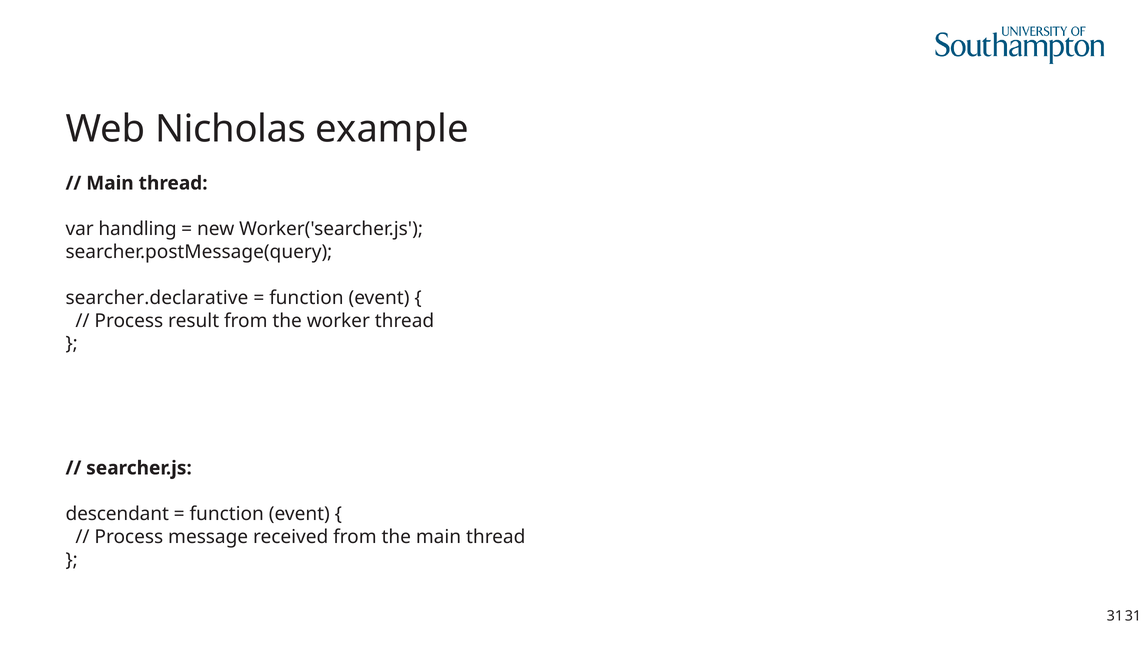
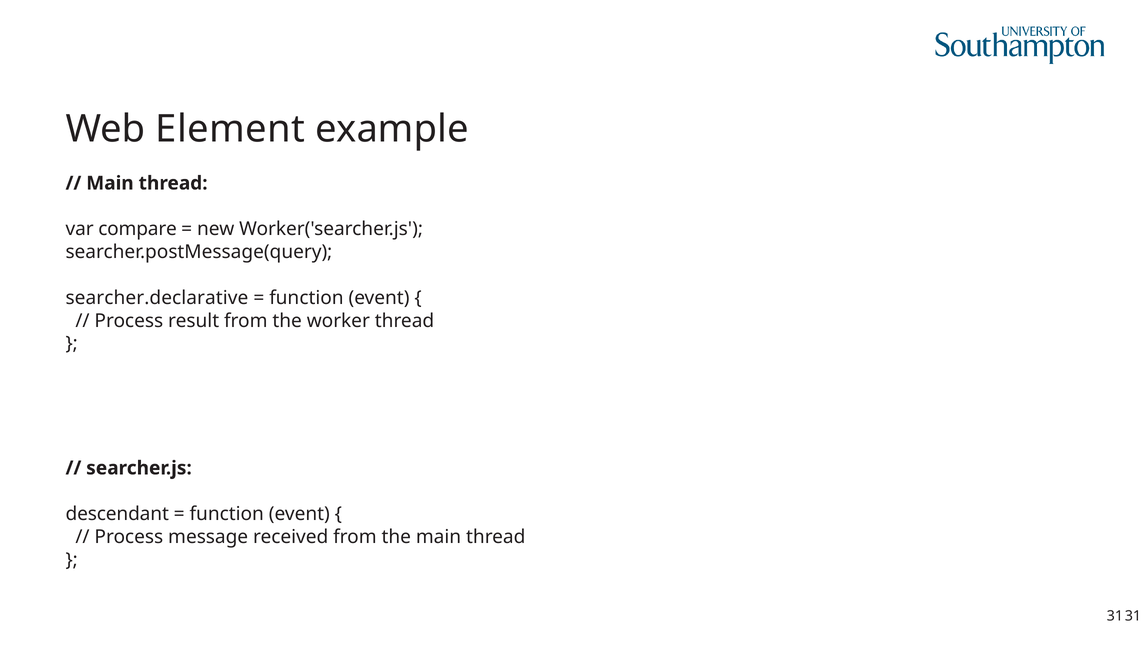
Nicholas: Nicholas -> Element (230, 129)
handling: handling -> compare (138, 229)
